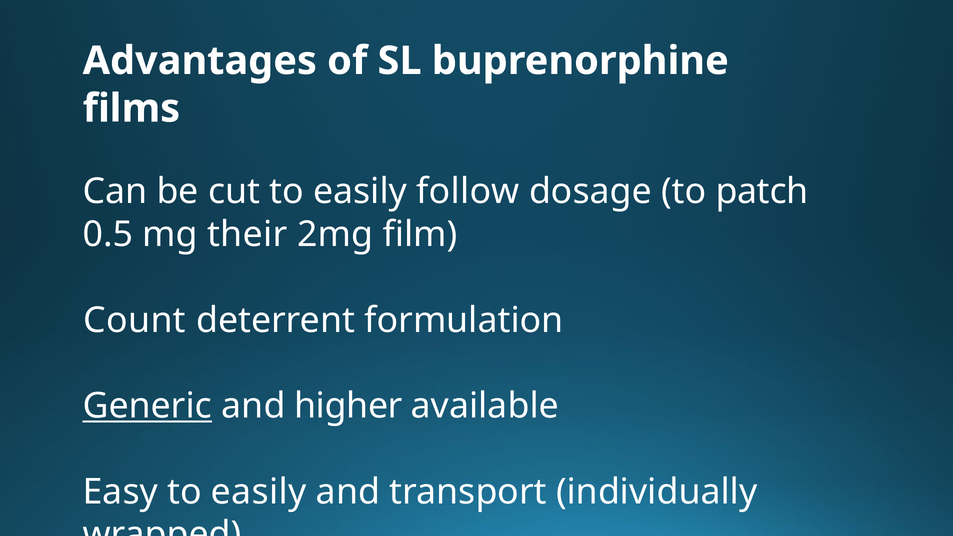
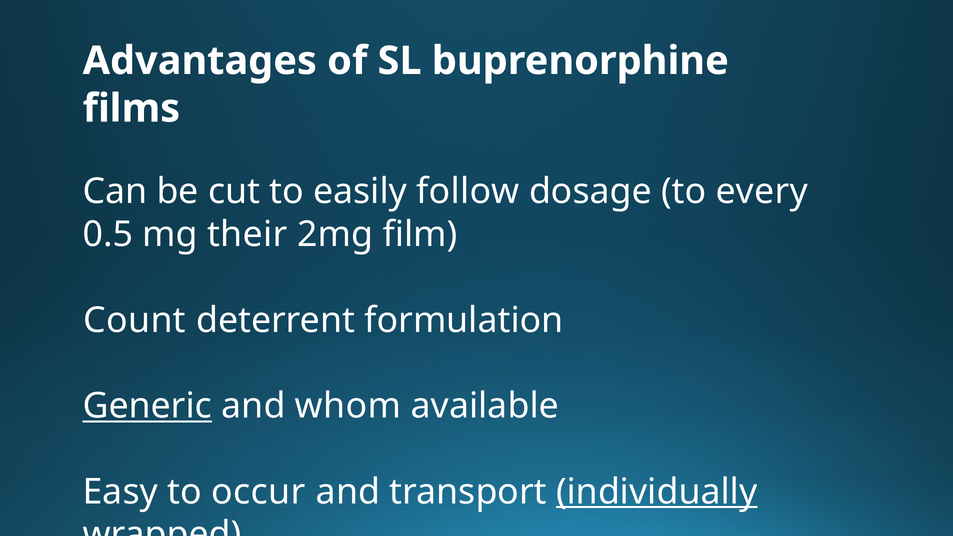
patch: patch -> every (762, 192)
higher: higher -> whom (348, 406)
Easy to easily: easily -> occur (259, 492)
individually underline: none -> present (657, 492)
